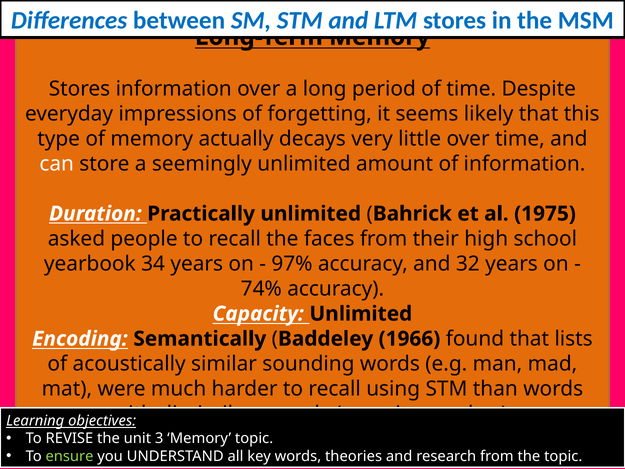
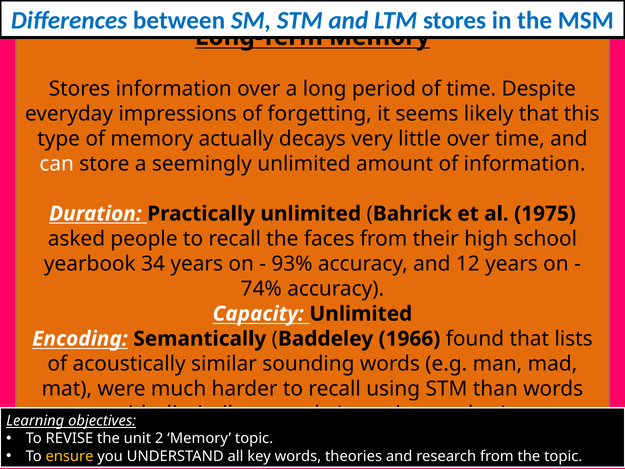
97%: 97% -> 93% (292, 264)
32: 32 -> 12 (468, 264)
3: 3 -> 2 (159, 438)
ensure colour: light green -> yellow (70, 456)
